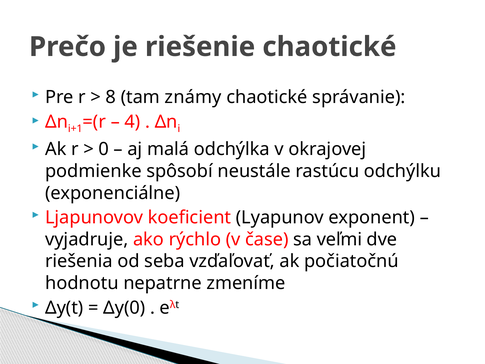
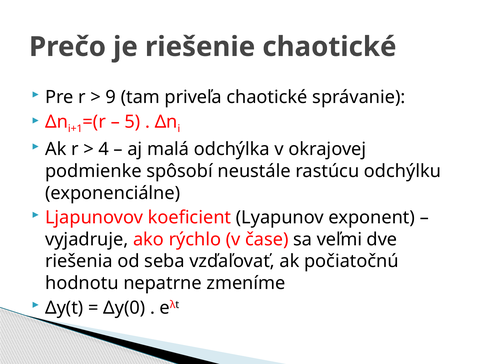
8: 8 -> 9 (111, 97)
známy: známy -> priveľa (193, 97)
4: 4 -> 5 (132, 122)
0: 0 -> 4 (104, 149)
